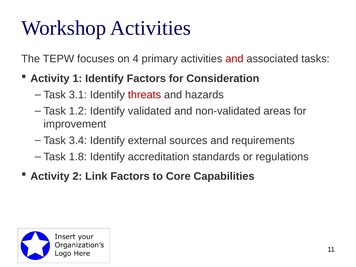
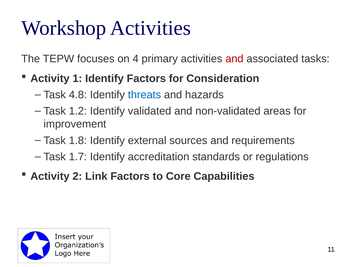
3.1: 3.1 -> 4.8 (78, 95)
threats colour: red -> blue (144, 95)
3.4: 3.4 -> 1.8 (78, 140)
1.8: 1.8 -> 1.7 (78, 157)
